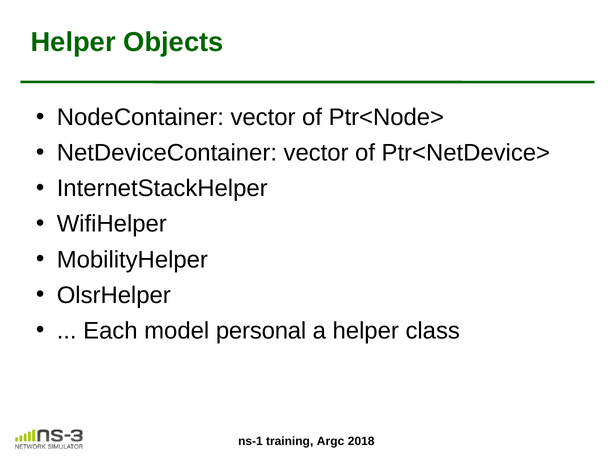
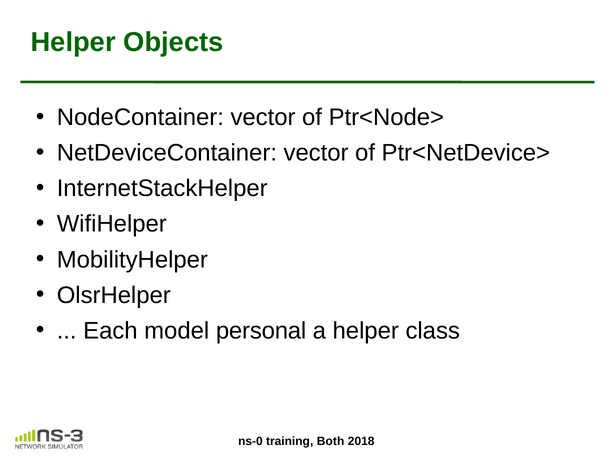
ns-1: ns-1 -> ns-0 (250, 442)
Argc: Argc -> Both (331, 442)
